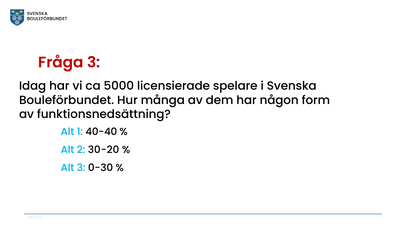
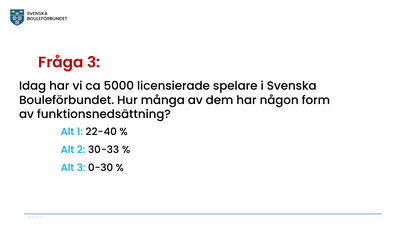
40-40: 40-40 -> 22-40 (101, 132)
30-20: 30-20 -> 30-33 (104, 150)
